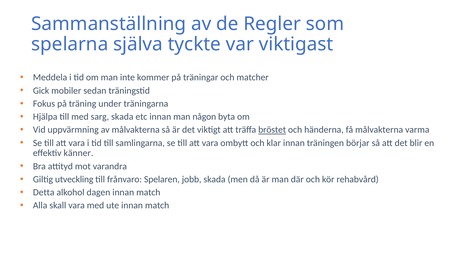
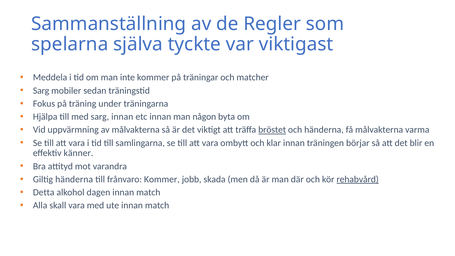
Gick: Gick -> Sarg (41, 91)
sarg skada: skada -> innan (122, 117)
Giltig utveckling: utveckling -> händerna (74, 179)
frånvaro Spelaren: Spelaren -> Kommer (162, 179)
rehabvård underline: none -> present (358, 179)
